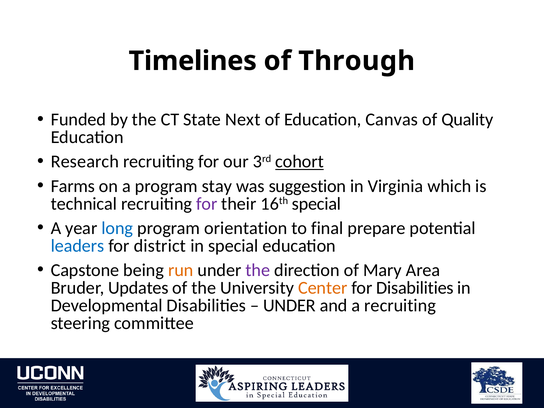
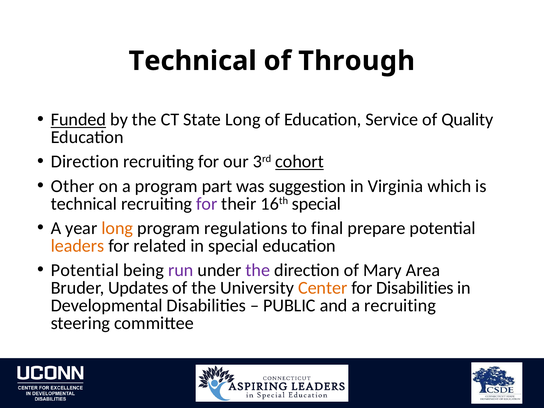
Timelines: Timelines -> Technical (193, 61)
Funded underline: none -> present (78, 120)
State Next: Next -> Long (243, 120)
Canvas: Canvas -> Service (392, 120)
Research: Research -> Direction (85, 162)
Farms: Farms -> Other (73, 186)
stay: stay -> part (217, 186)
long colour: blue -> orange (117, 228)
orientation: orientation -> regulations (246, 228)
leaders colour: blue -> orange (78, 246)
district: district -> related (160, 246)
Capstone: Capstone -> Potential (85, 270)
run colour: orange -> purple (181, 270)
UNDER: UNDER -> PUBLIC (289, 305)
